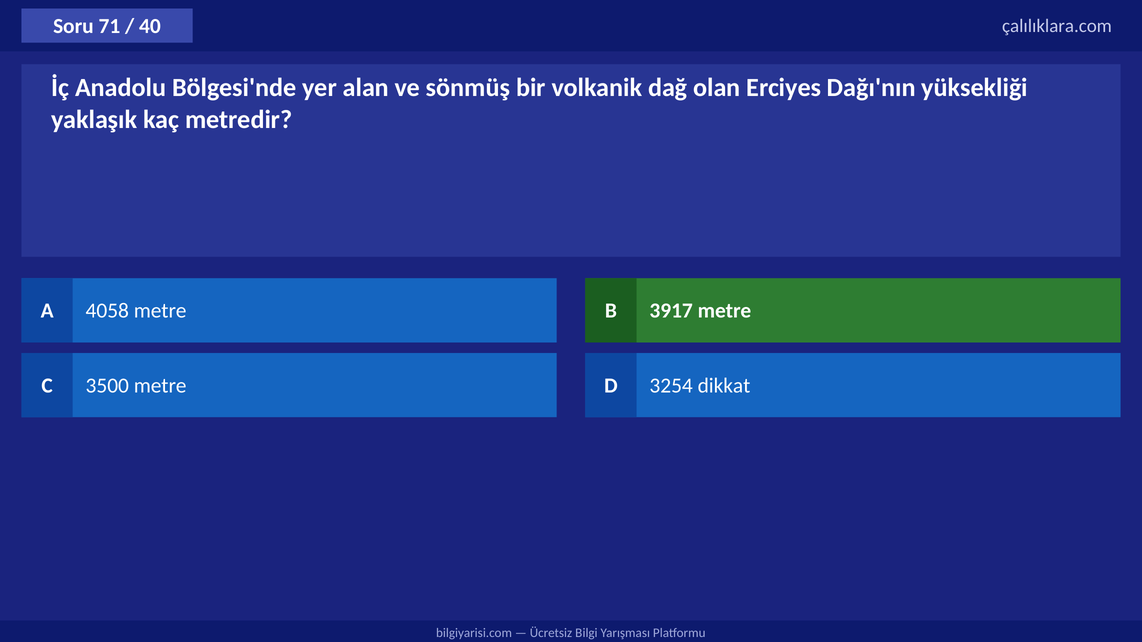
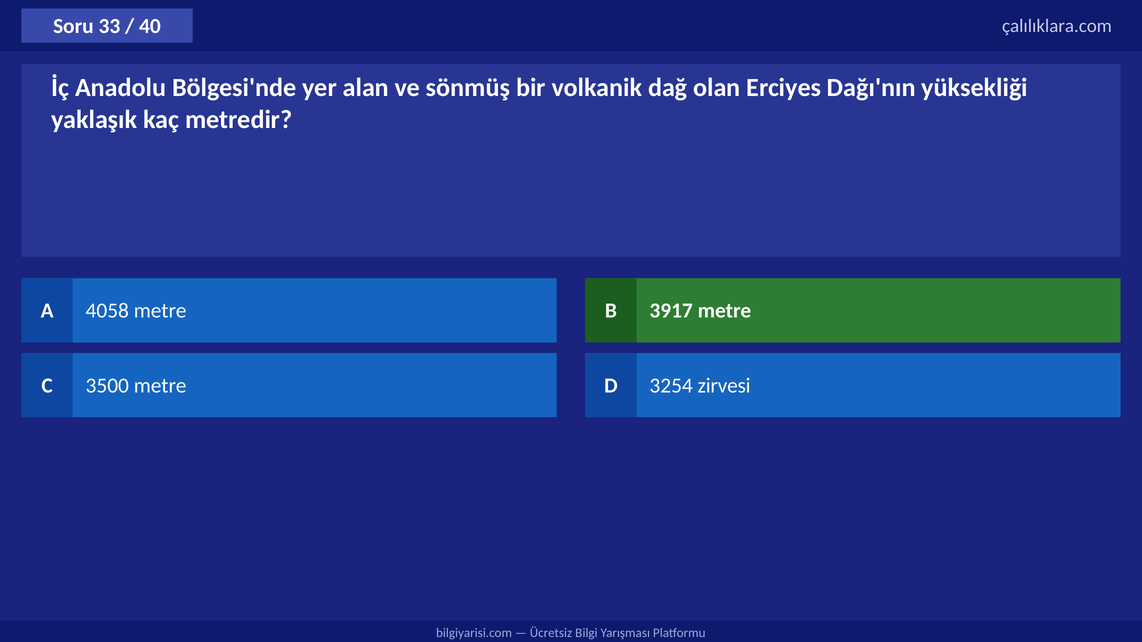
71: 71 -> 33 (109, 26)
dikkat: dikkat -> zirvesi (724, 386)
